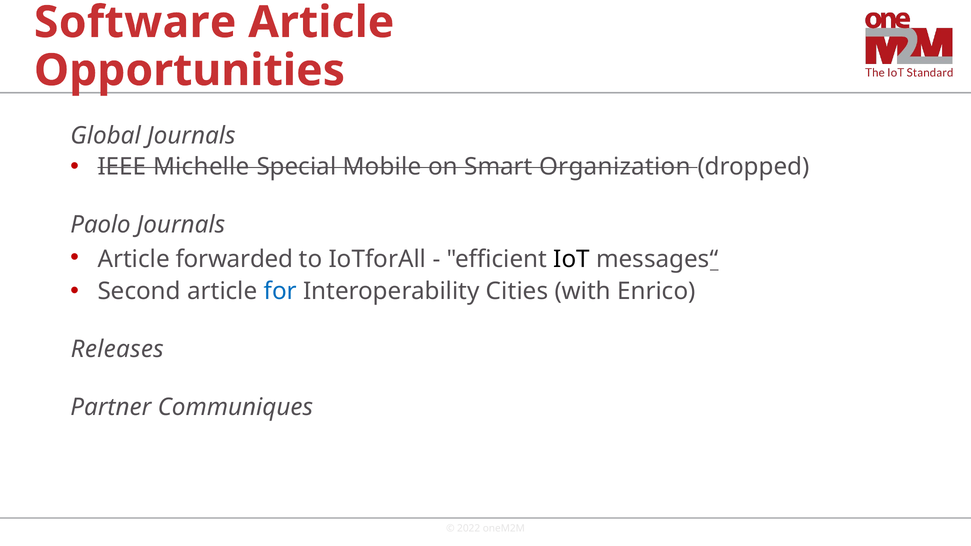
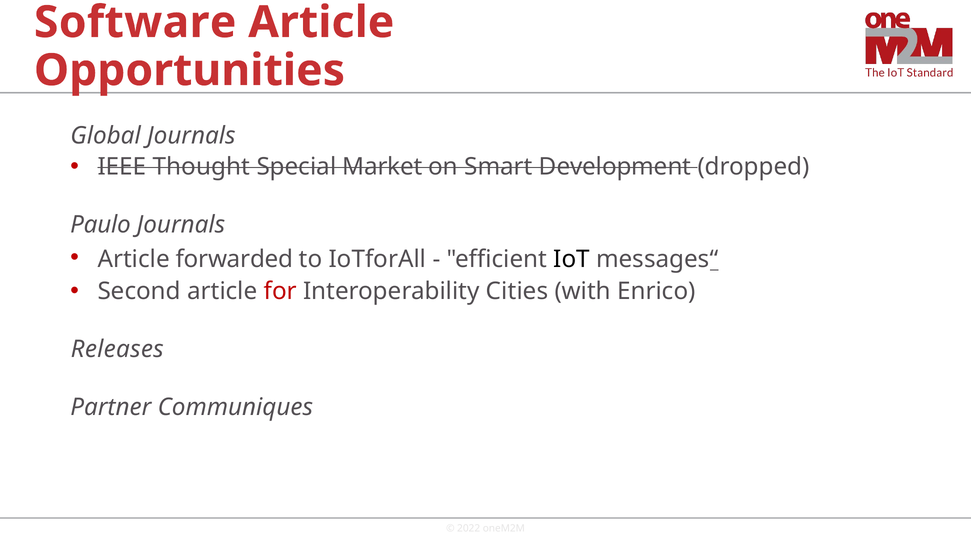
Michelle: Michelle -> Thought (201, 167)
Mobile: Mobile -> Market (382, 167)
Organization: Organization -> Development (615, 167)
Paolo: Paolo -> Paulo (100, 225)
for colour: blue -> red (280, 291)
